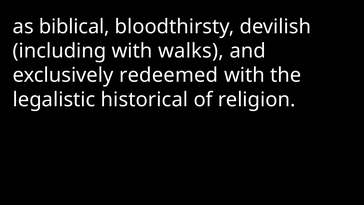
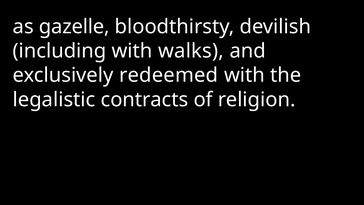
biblical: biblical -> gazelle (74, 27)
historical: historical -> contracts (144, 99)
